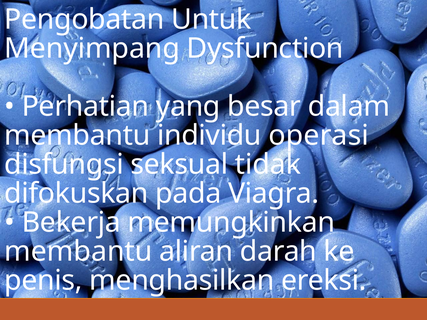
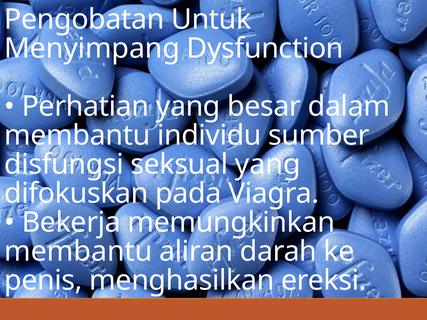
operasi: operasi -> sumber (319, 135)
seksual tidak: tidak -> yang (268, 165)
